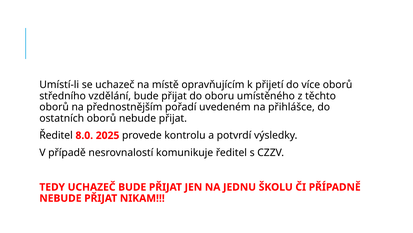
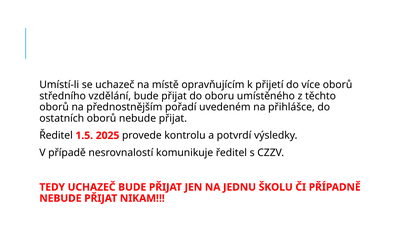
8.0: 8.0 -> 1.5 (84, 135)
